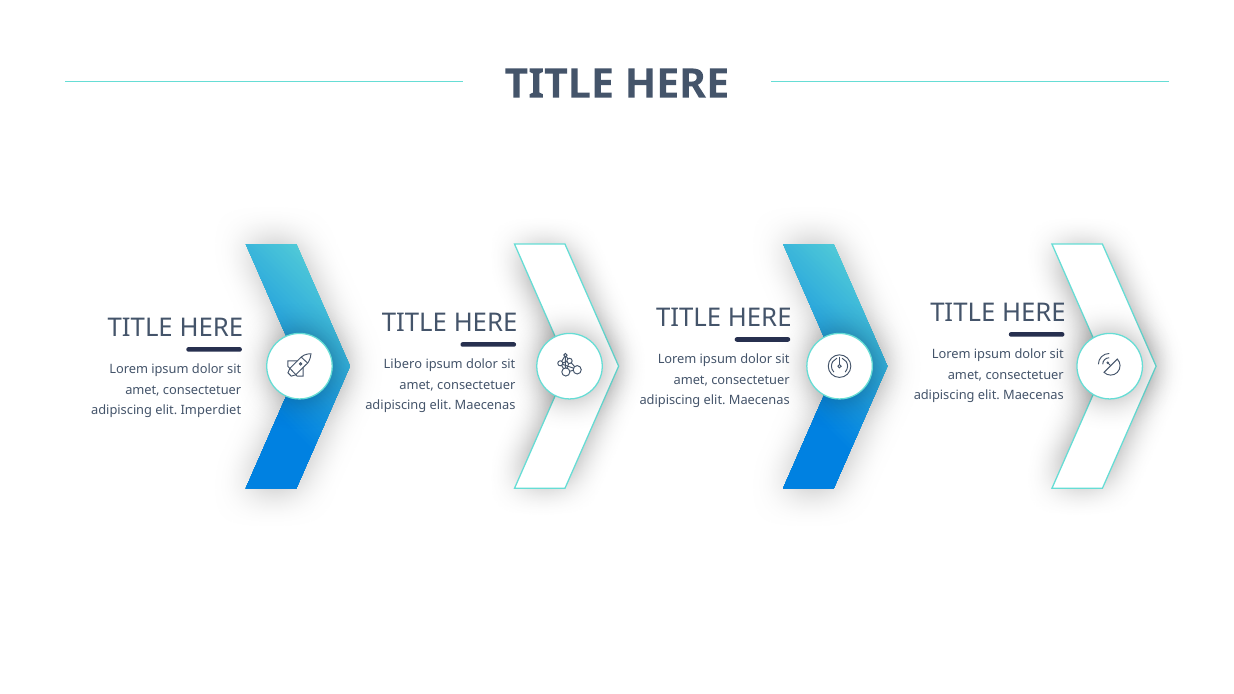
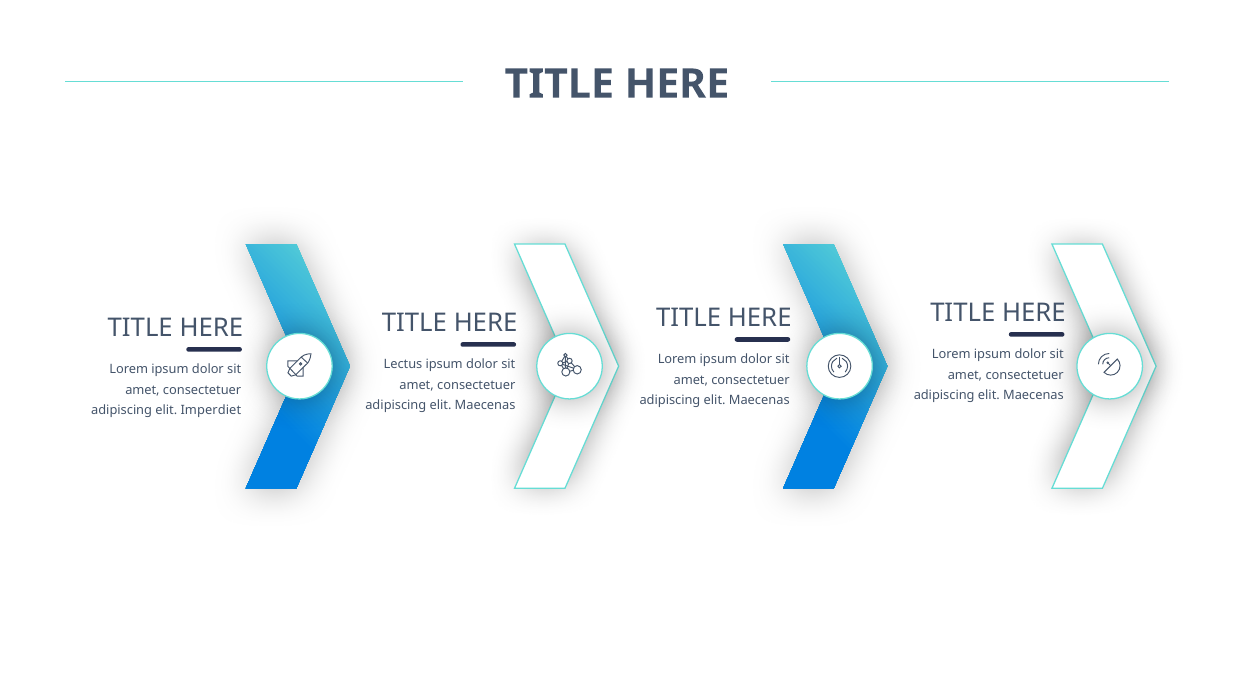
Libero: Libero -> Lectus (403, 365)
